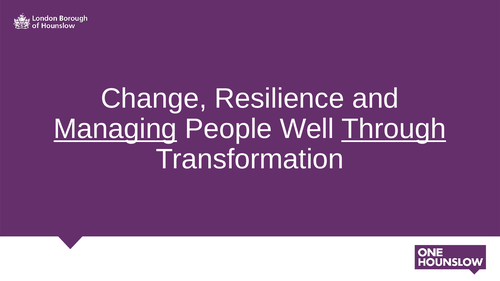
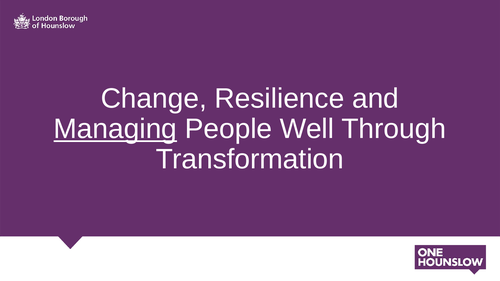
Through underline: present -> none (394, 129)
